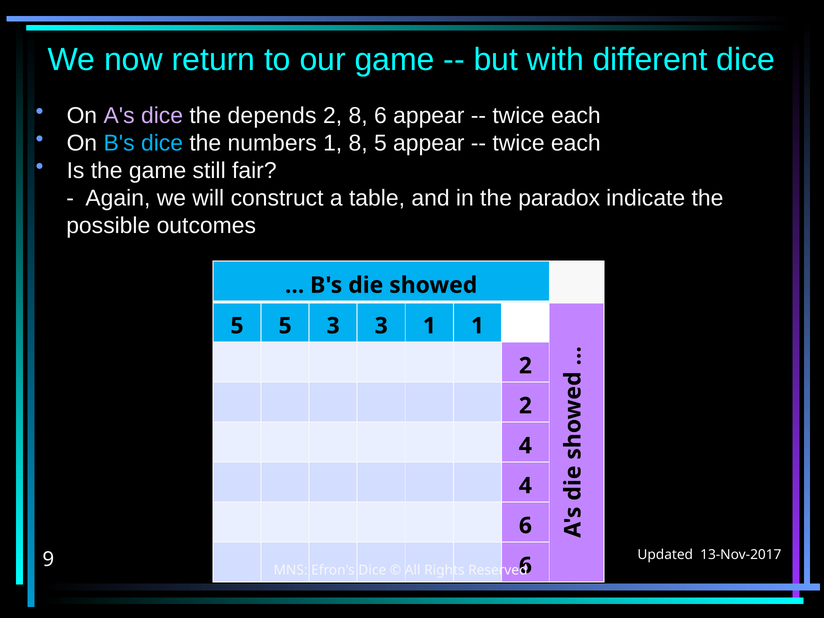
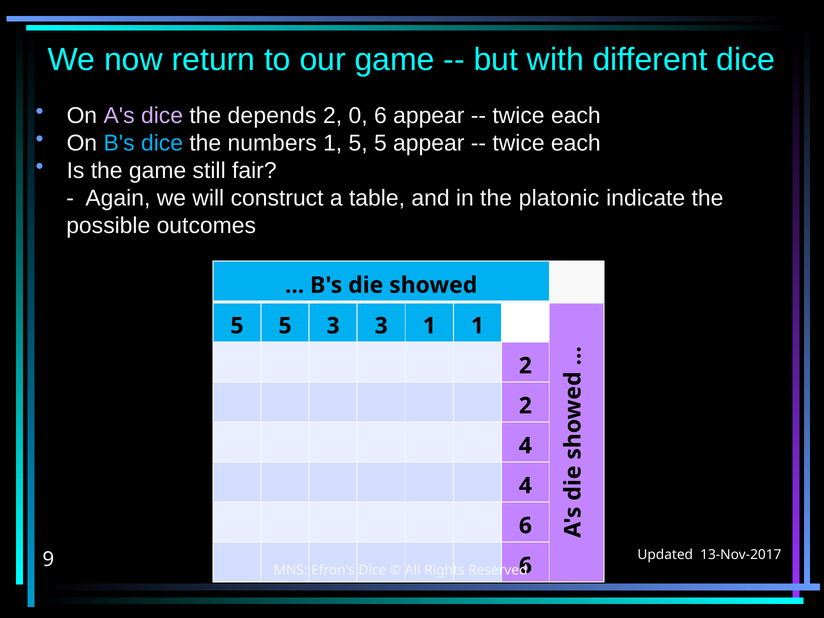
2 8: 8 -> 0 (358, 116)
1 8: 8 -> 5 (358, 143)
paradox: paradox -> platonic (559, 198)
